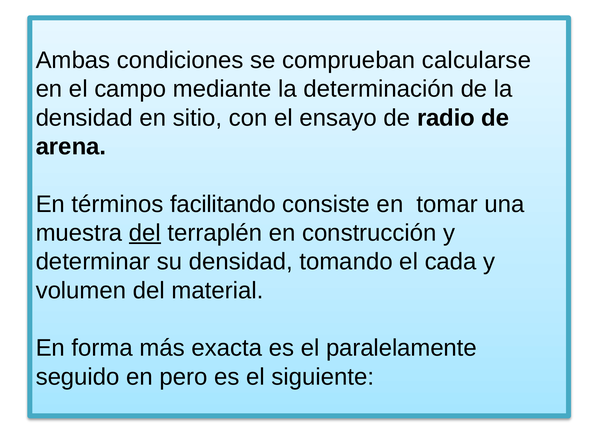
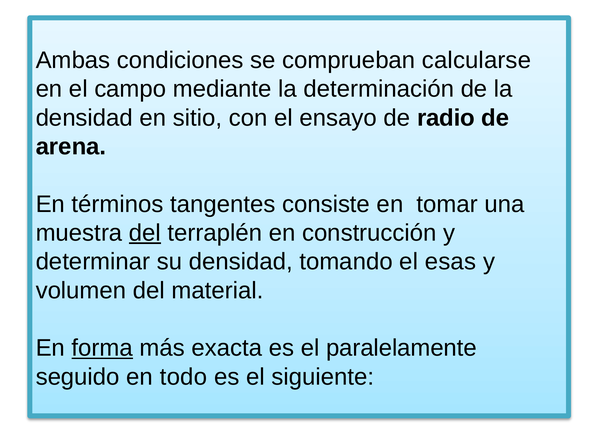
facilitando: facilitando -> tangentes (223, 204)
cada: cada -> esas (451, 262)
forma underline: none -> present (102, 348)
pero: pero -> todo (183, 377)
